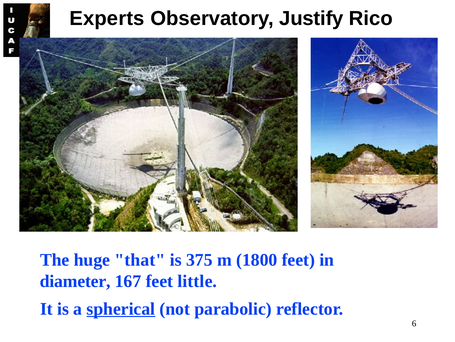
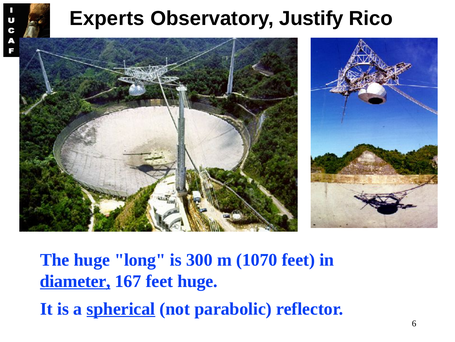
that: that -> long (140, 259)
375: 375 -> 300 (199, 259)
1800: 1800 -> 1070 (257, 259)
diameter underline: none -> present (75, 281)
feet little: little -> huge (197, 281)
